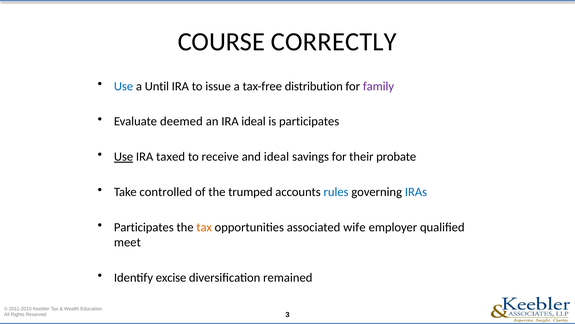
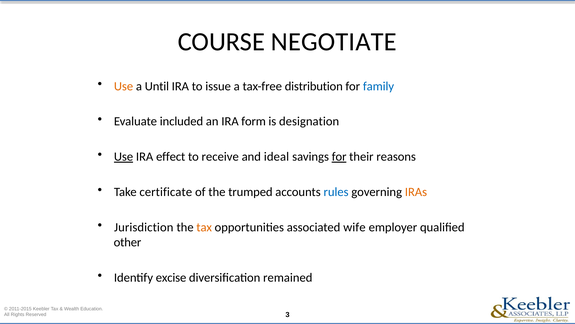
CORRECTLY: CORRECTLY -> NEGOTIATE (334, 42)
Use colour: blue -> orange (124, 86)
family colour: purple -> blue (379, 86)
deemed: deemed -> included (181, 121)
IRA ideal: ideal -> form (254, 121)
is participates: participates -> designation (309, 121)
taxed: taxed -> effect (171, 156)
for underline: none -> present (339, 156)
probate: probate -> reasons (396, 156)
controlled: controlled -> certificate (166, 192)
IRAs colour: blue -> orange (416, 192)
Participates: Participates -> Jurisdiction (144, 227)
meet: meet -> other (127, 242)
